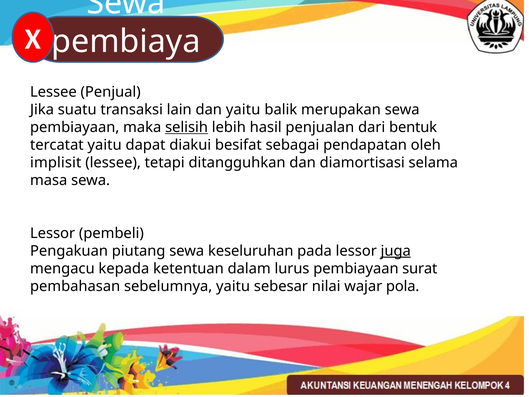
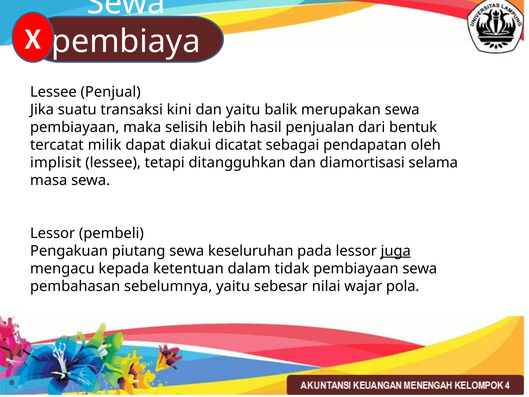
lain: lain -> kini (179, 110)
selisih underline: present -> none (187, 127)
tercatat yaitu: yaitu -> milik (105, 145)
besifat: besifat -> dicatat (238, 145)
lurus: lurus -> tidak (292, 268)
pembiayaan surat: surat -> sewa (420, 268)
